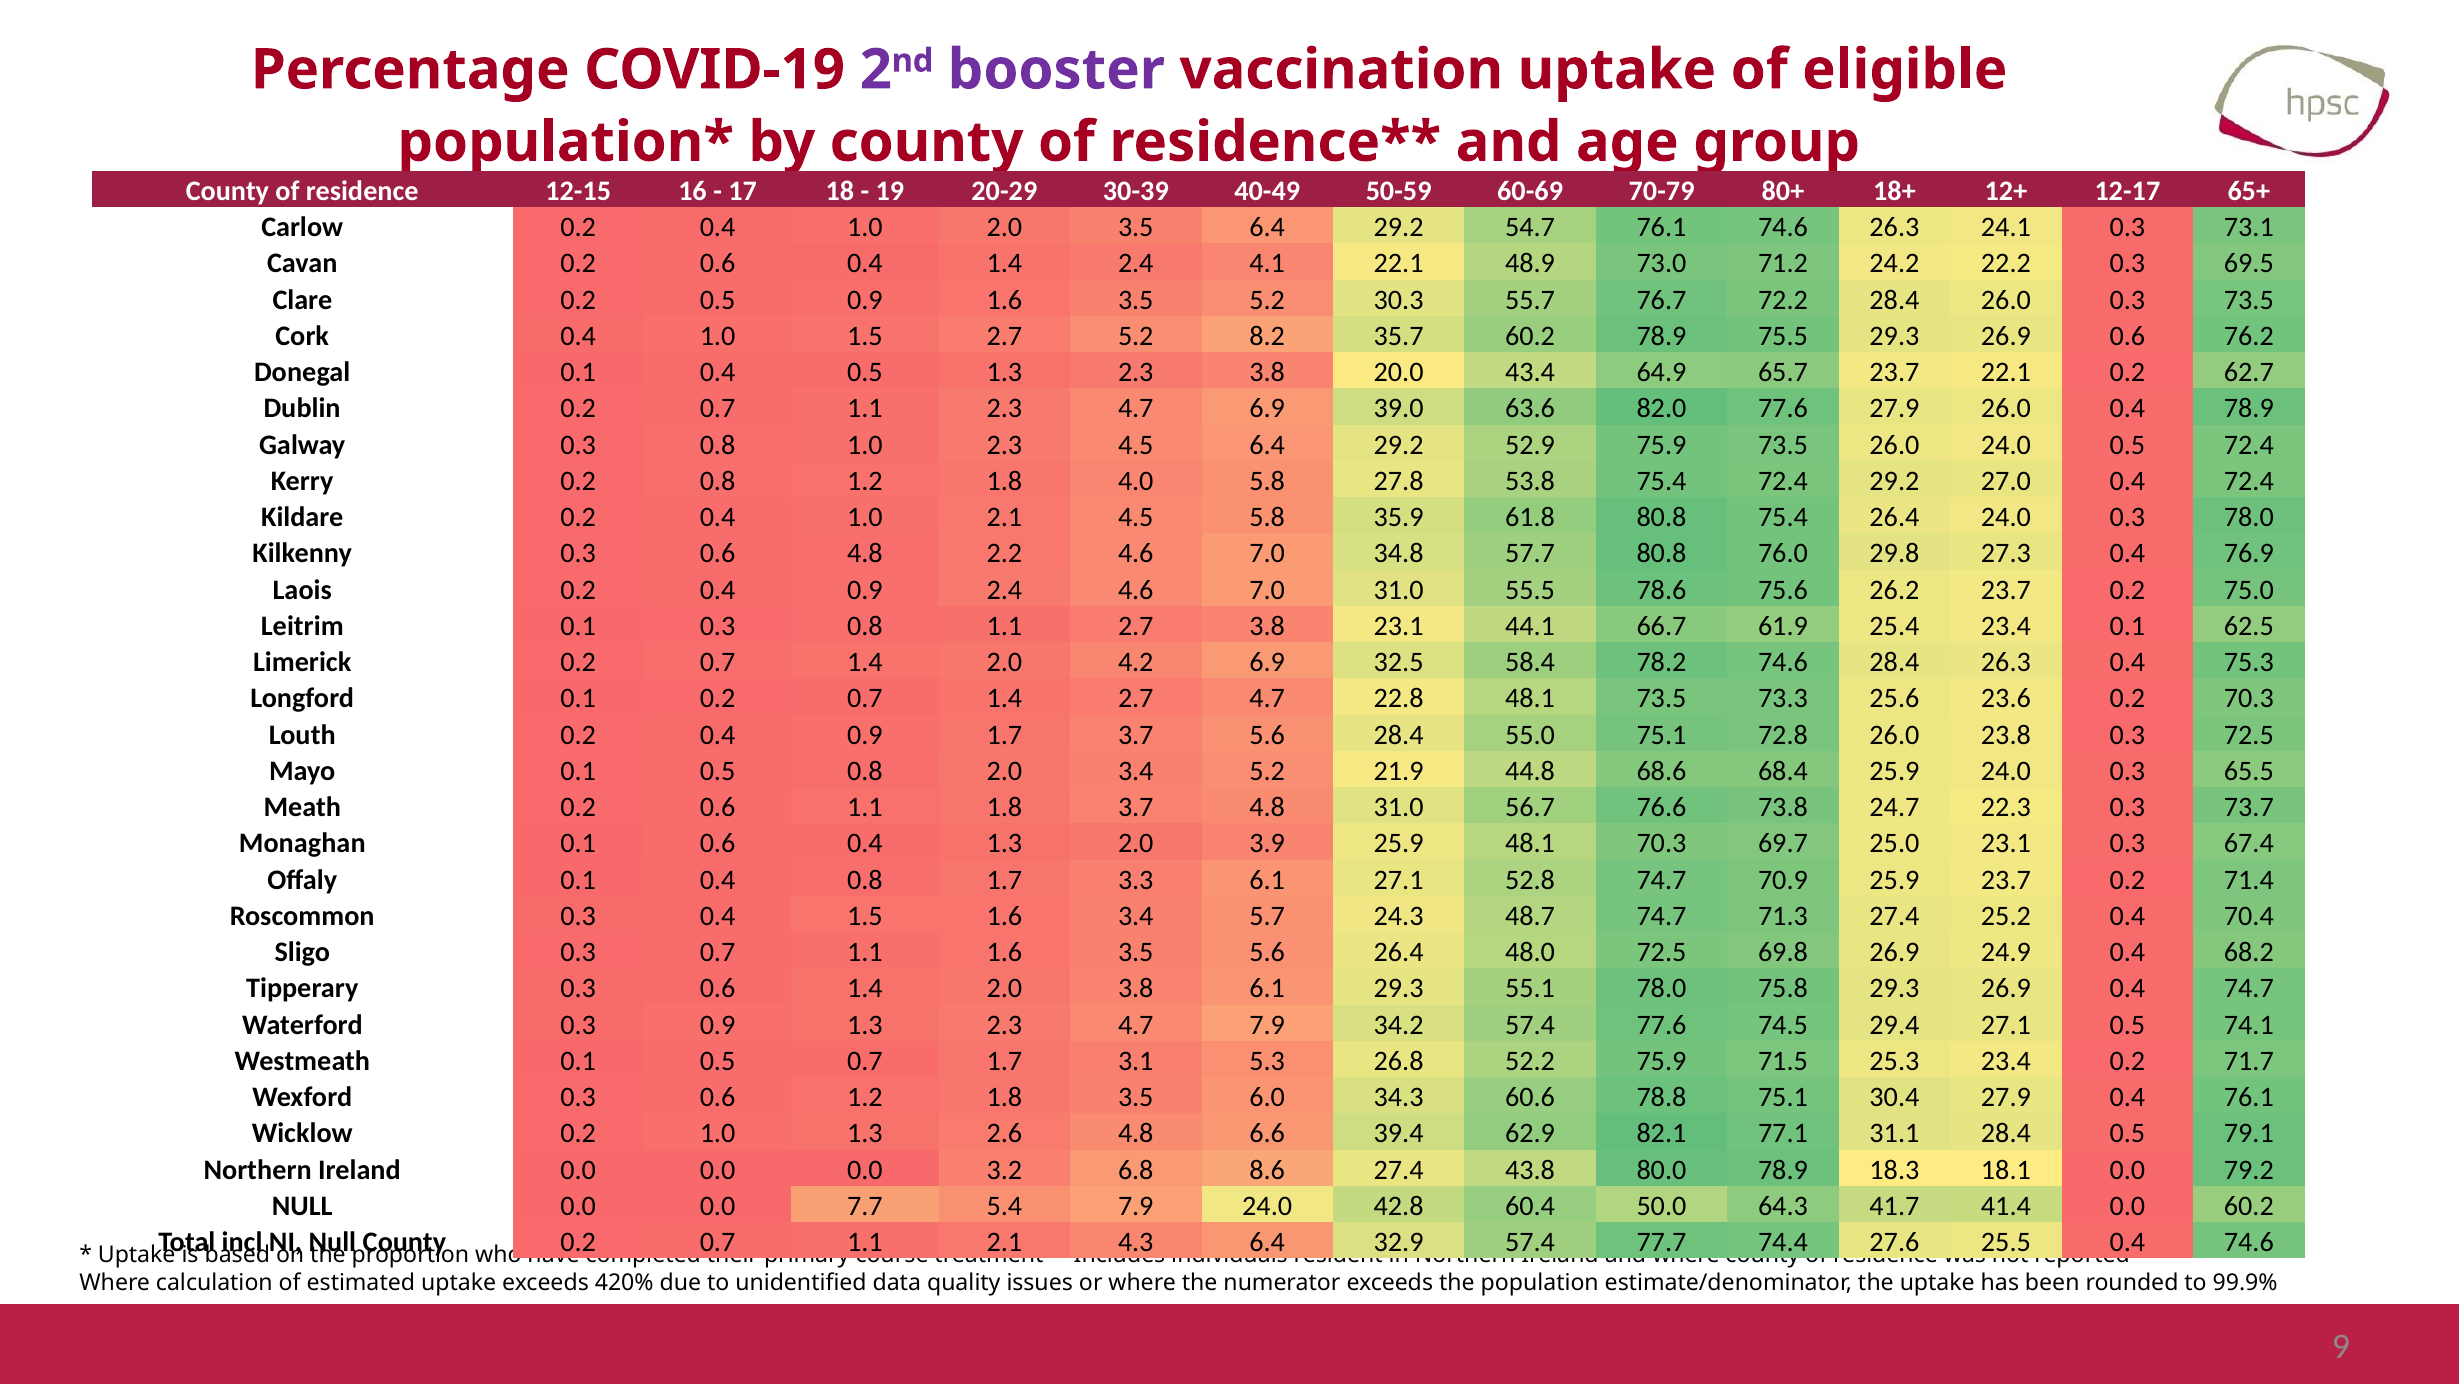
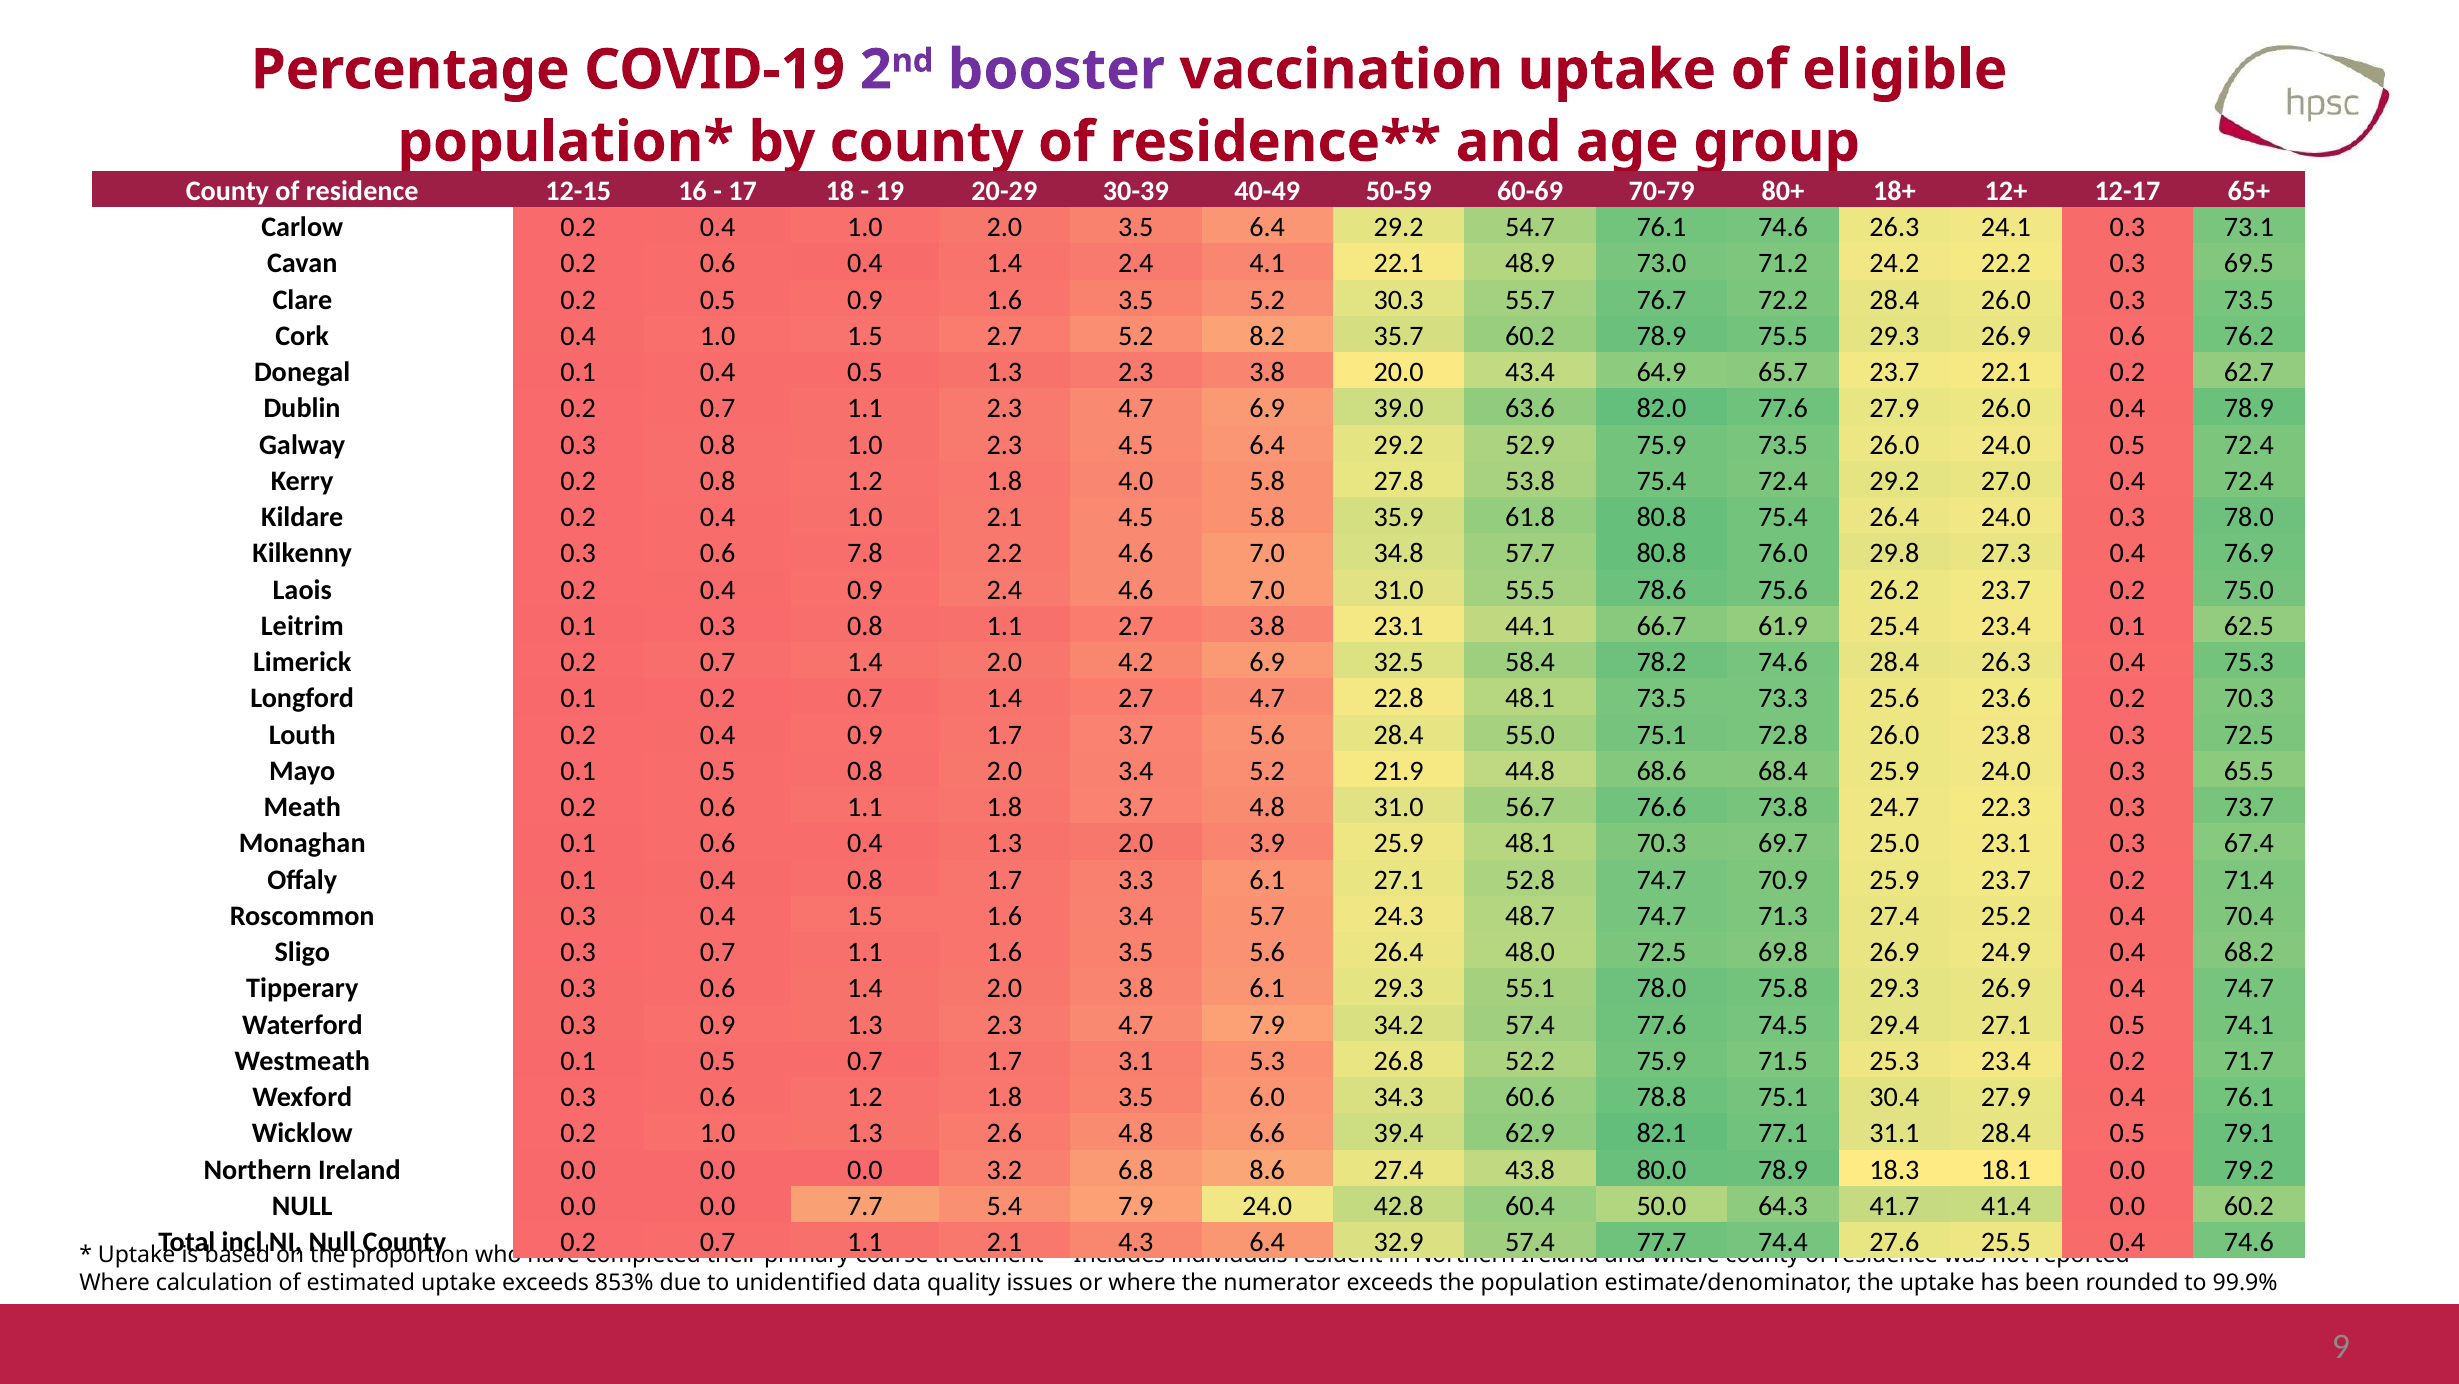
0.6 4.8: 4.8 -> 7.8 (865, 553)
420%: 420% -> 853% (624, 1282)
